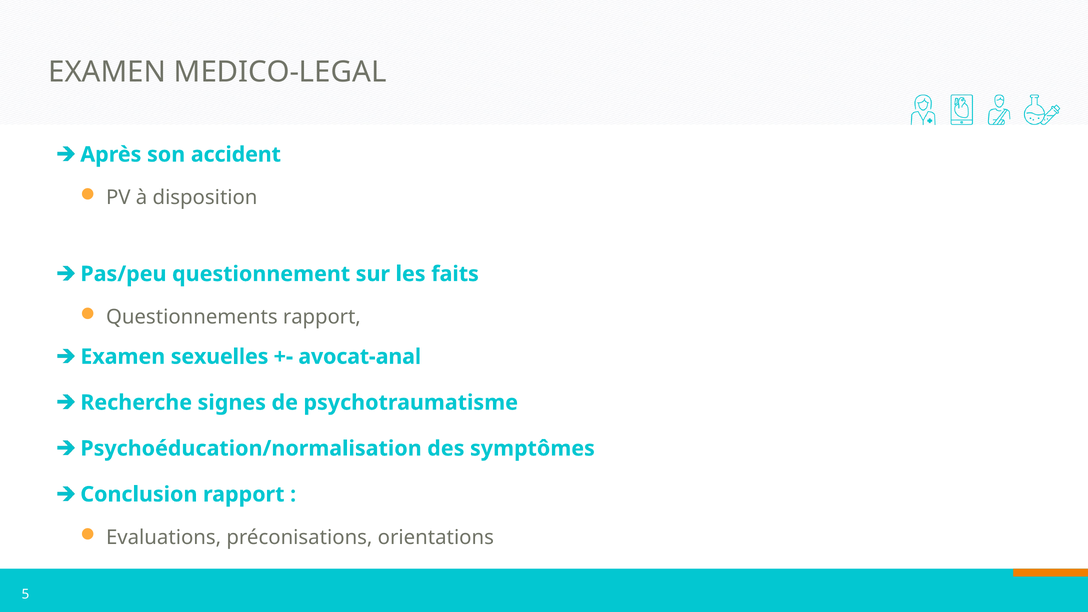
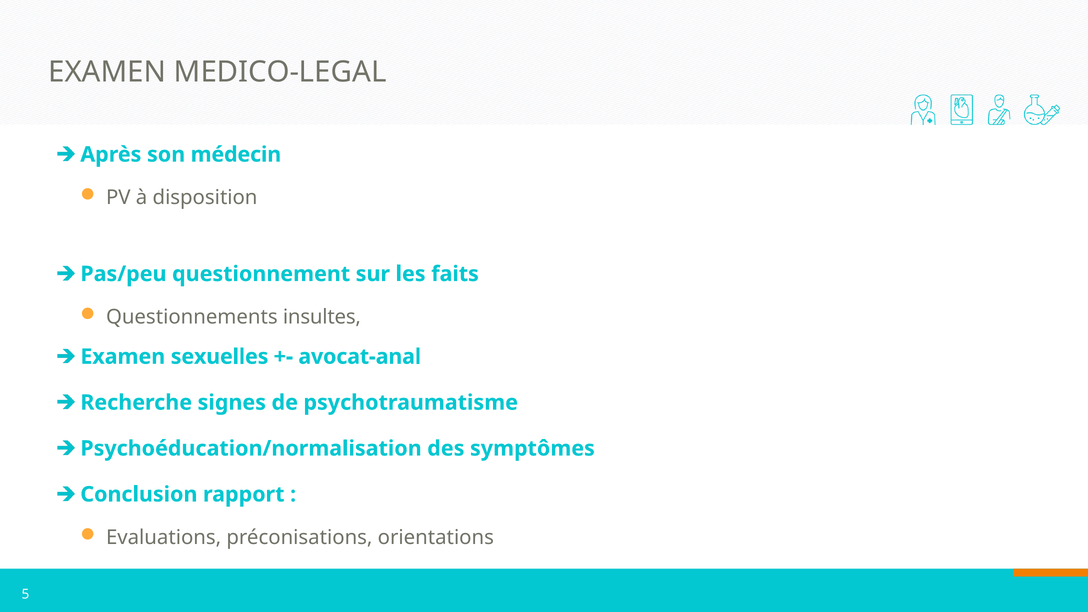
accident: accident -> médecin (236, 155)
Questionnements rapport: rapport -> insultes (322, 317)
